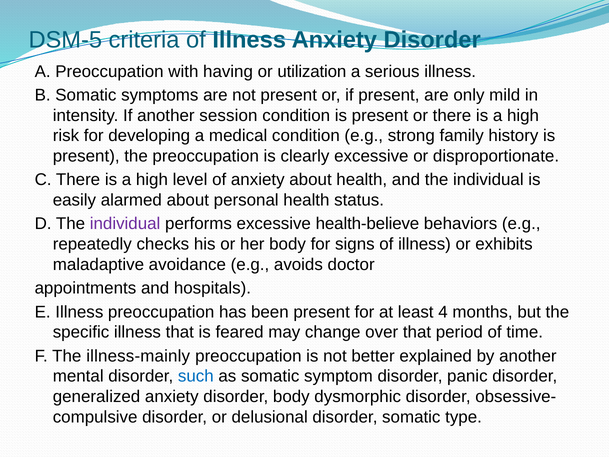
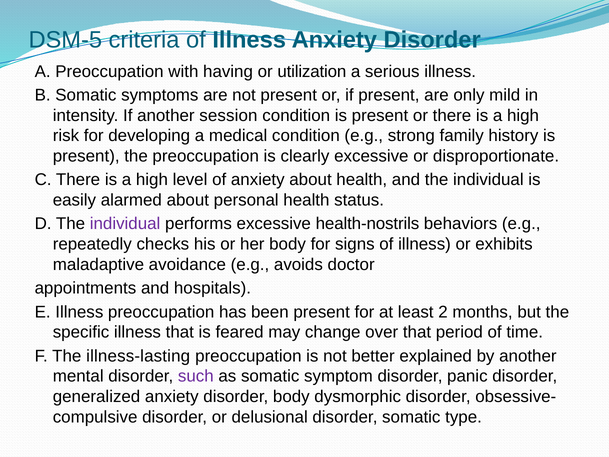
health-believe: health-believe -> health-nostrils (367, 224)
4: 4 -> 2 (443, 312)
illness-mainly: illness-mainly -> illness-lasting (138, 356)
such colour: blue -> purple (196, 376)
